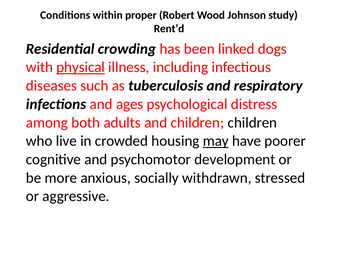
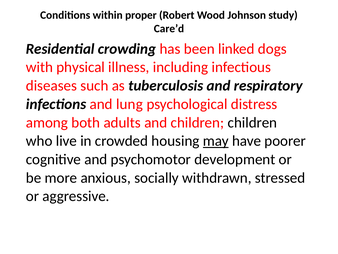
Rent’d: Rent’d -> Care’d (169, 29)
physical underline: present -> none (81, 67)
ages: ages -> lung (129, 104)
